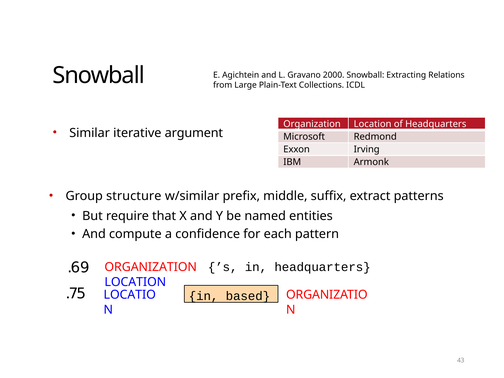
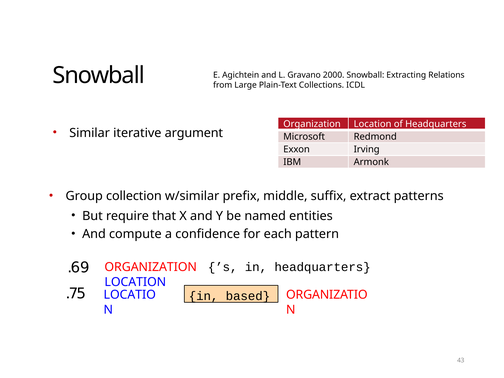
structure: structure -> collection (134, 196)
